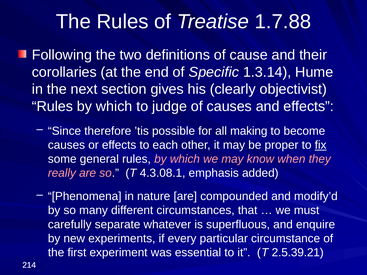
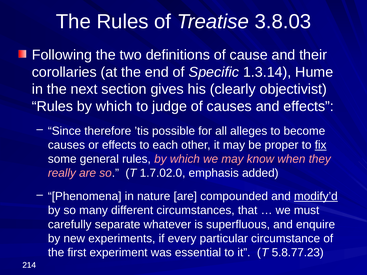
1.7.88: 1.7.88 -> 3.8.03 (283, 22)
making: making -> alleges (249, 131)
4.3.08.1: 4.3.08.1 -> 1.7.02.0 (163, 173)
modify’d underline: none -> present (316, 197)
2.5.39.21: 2.5.39.21 -> 5.8.77.23 (298, 253)
